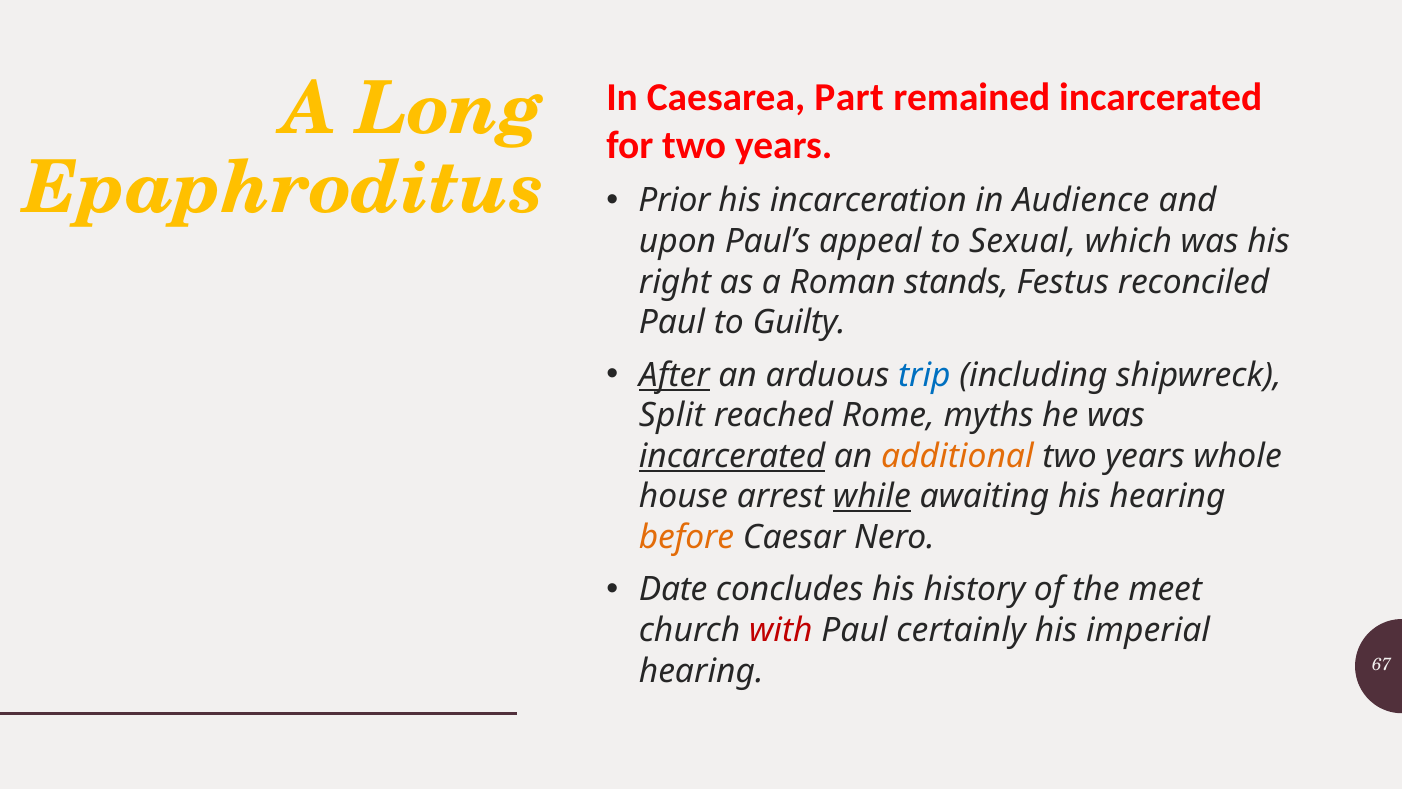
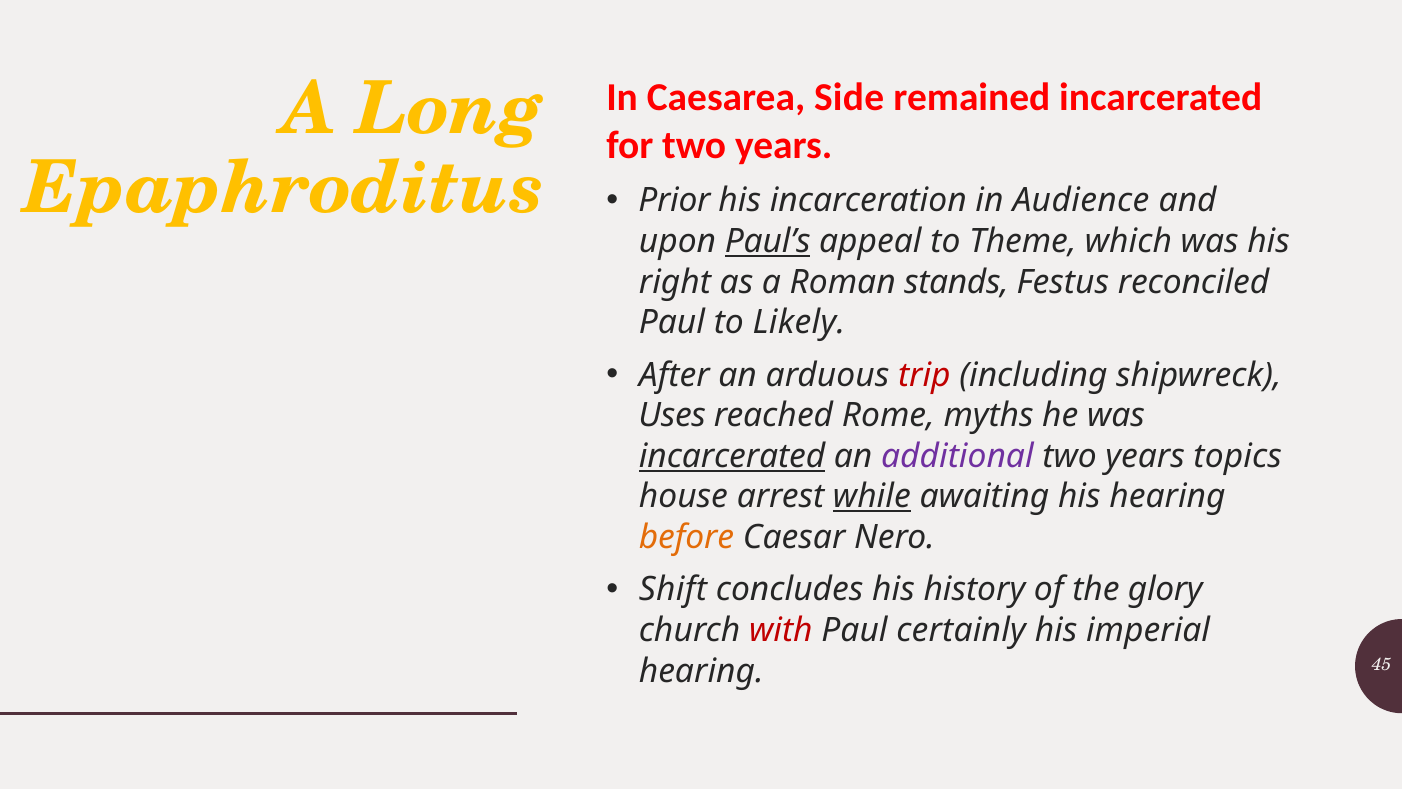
Part: Part -> Side (849, 98)
Paul’s underline: none -> present (768, 241)
Sexual: Sexual -> Theme (1023, 241)
Guilty: Guilty -> Likely (799, 323)
After underline: present -> none (674, 375)
trip colour: blue -> red (924, 375)
Split: Split -> Uses (672, 415)
additional colour: orange -> purple (957, 456)
whole: whole -> topics (1238, 456)
Date: Date -> Shift (673, 590)
meet: meet -> glory (1165, 590)
67: 67 -> 45 (1382, 665)
